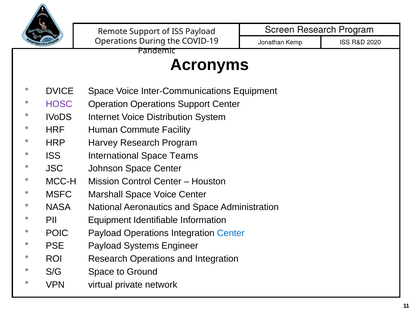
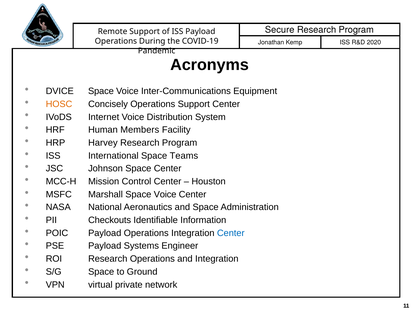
Screen: Screen -> Secure (280, 30)
HOSC colour: purple -> orange (59, 104)
Operation: Operation -> Concisely (108, 104)
Commute: Commute -> Members (140, 130)
Equipment: Equipment -> Checkouts (110, 220)
